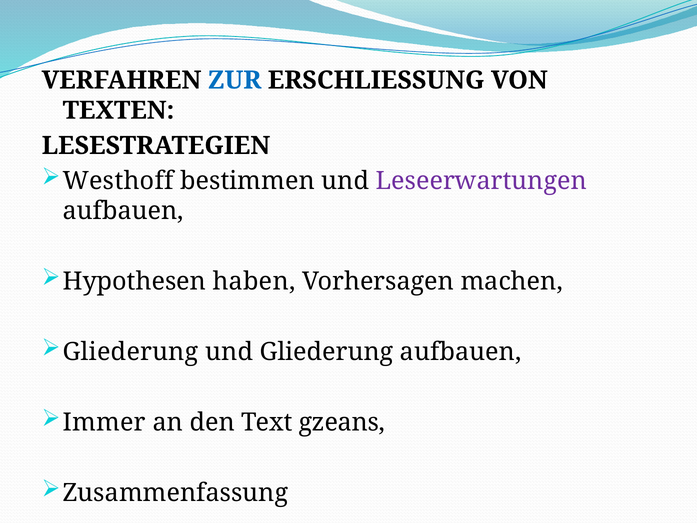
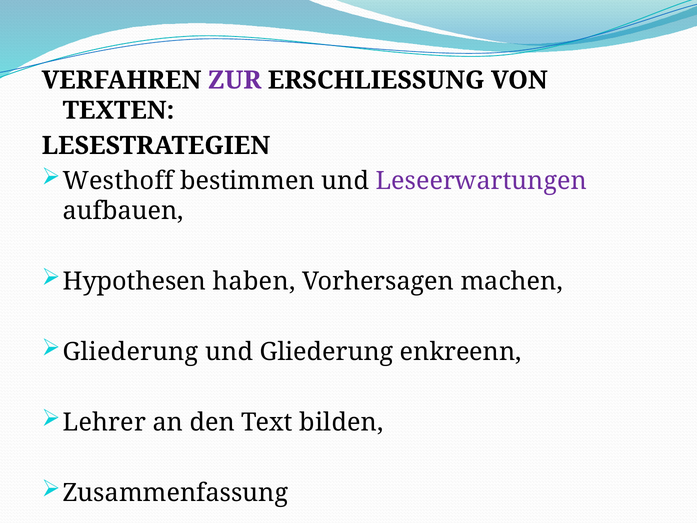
ZUR colour: blue -> purple (235, 80)
Gliederung aufbauen: aufbauen -> enkreenn (461, 352)
Immer: Immer -> Lehrer (104, 422)
gzeans: gzeans -> bilden (342, 422)
